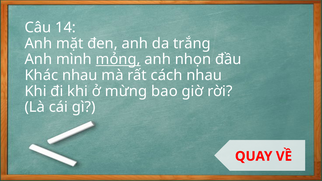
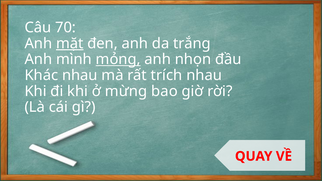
14: 14 -> 70 (66, 27)
mặt underline: none -> present (70, 43)
cách: cách -> trích (166, 75)
